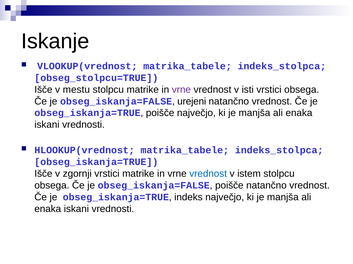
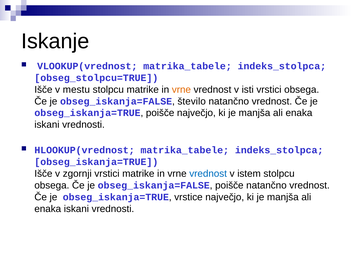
vrne colour: purple -> orange (181, 90)
urejeni: urejeni -> število (192, 102)
indeks: indeks -> vrstice (188, 198)
